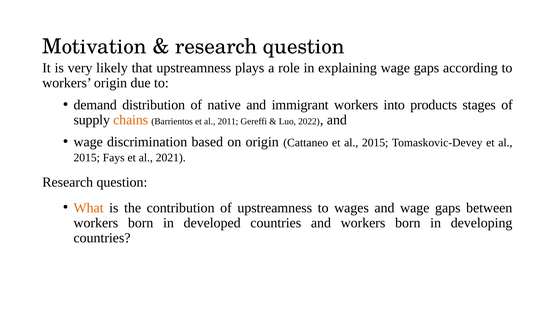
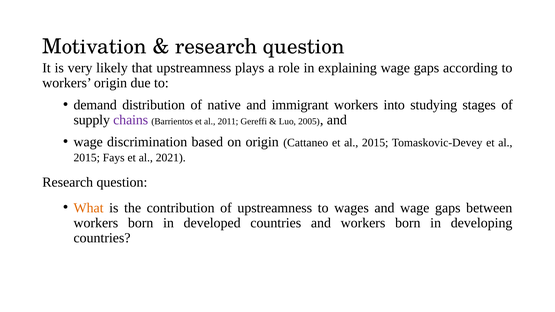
products: products -> studying (434, 105)
chains colour: orange -> purple (131, 120)
2022: 2022 -> 2005 (309, 122)
